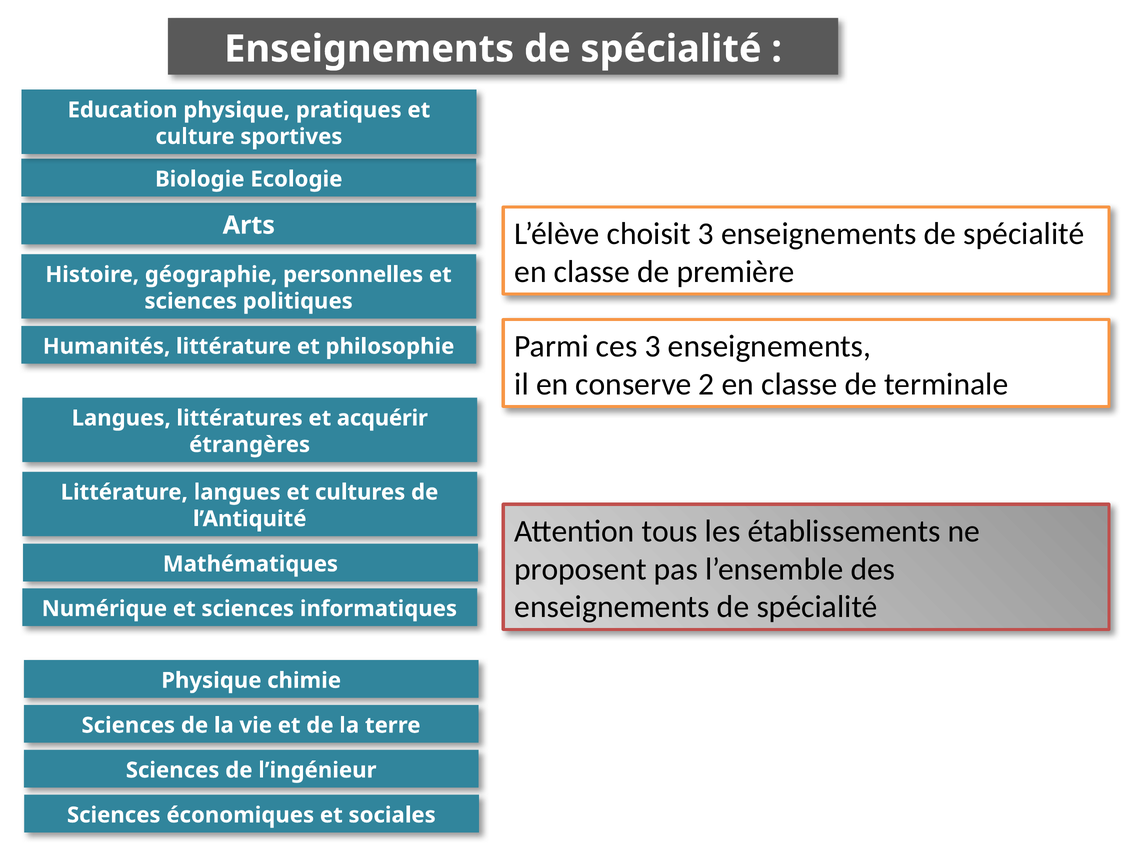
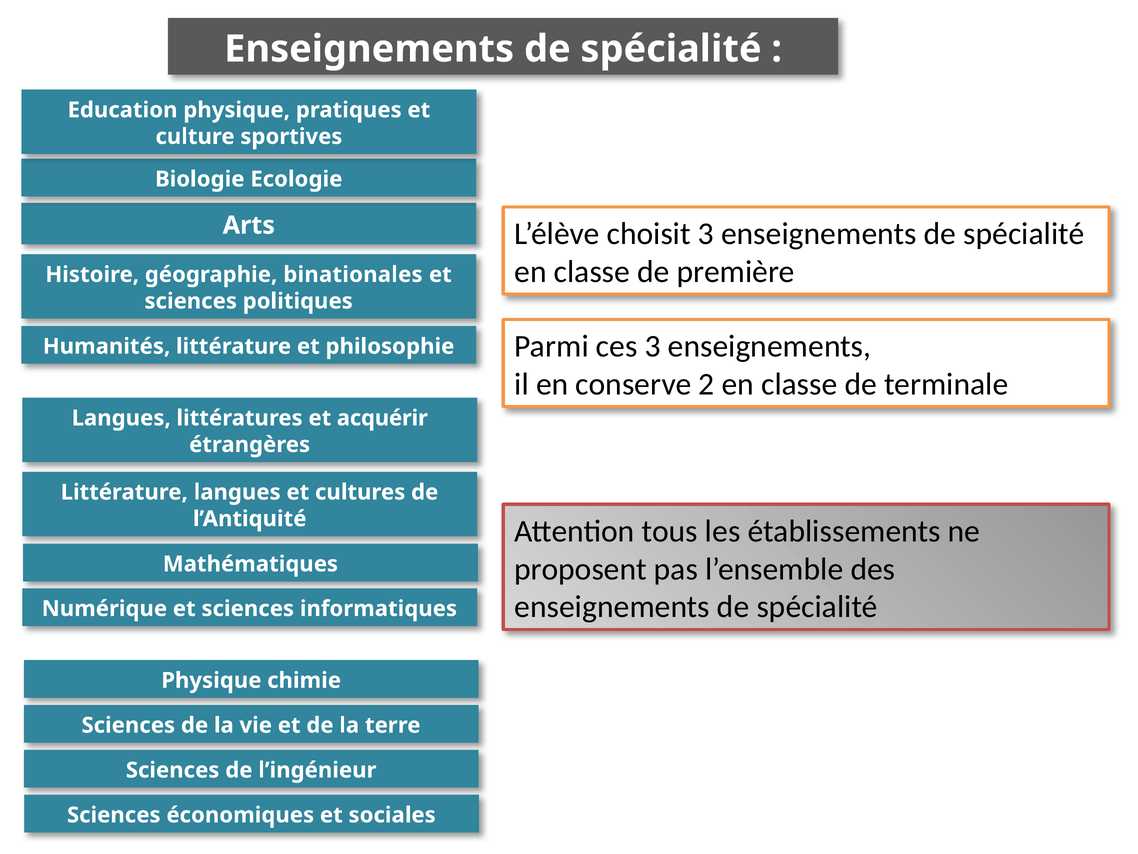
personnelles: personnelles -> binationales (353, 274)
